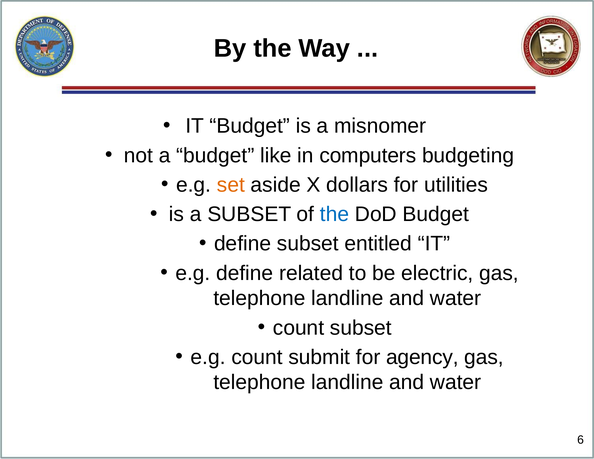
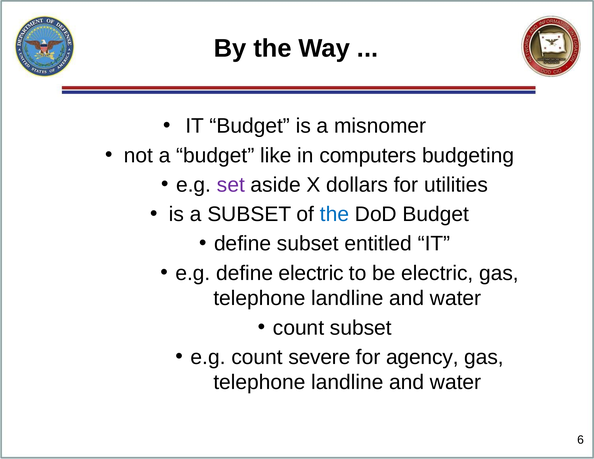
set colour: orange -> purple (231, 185)
define related: related -> electric (311, 273)
submit: submit -> severe (319, 357)
